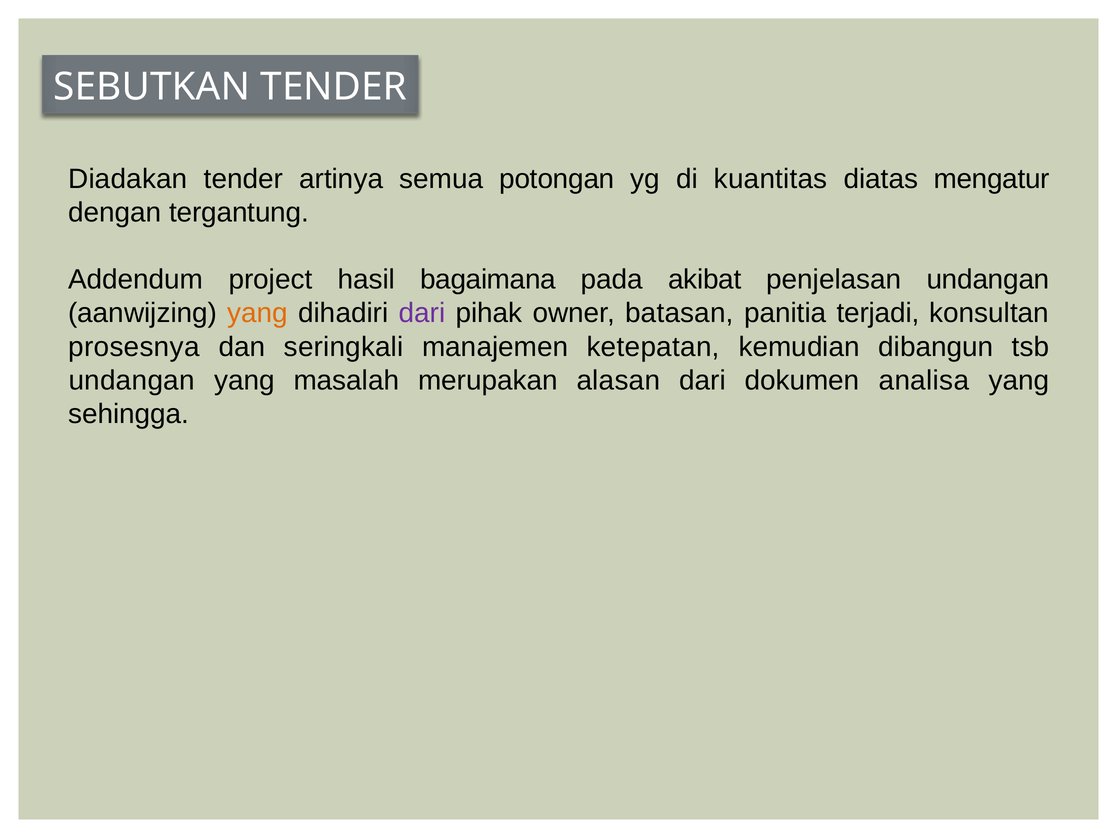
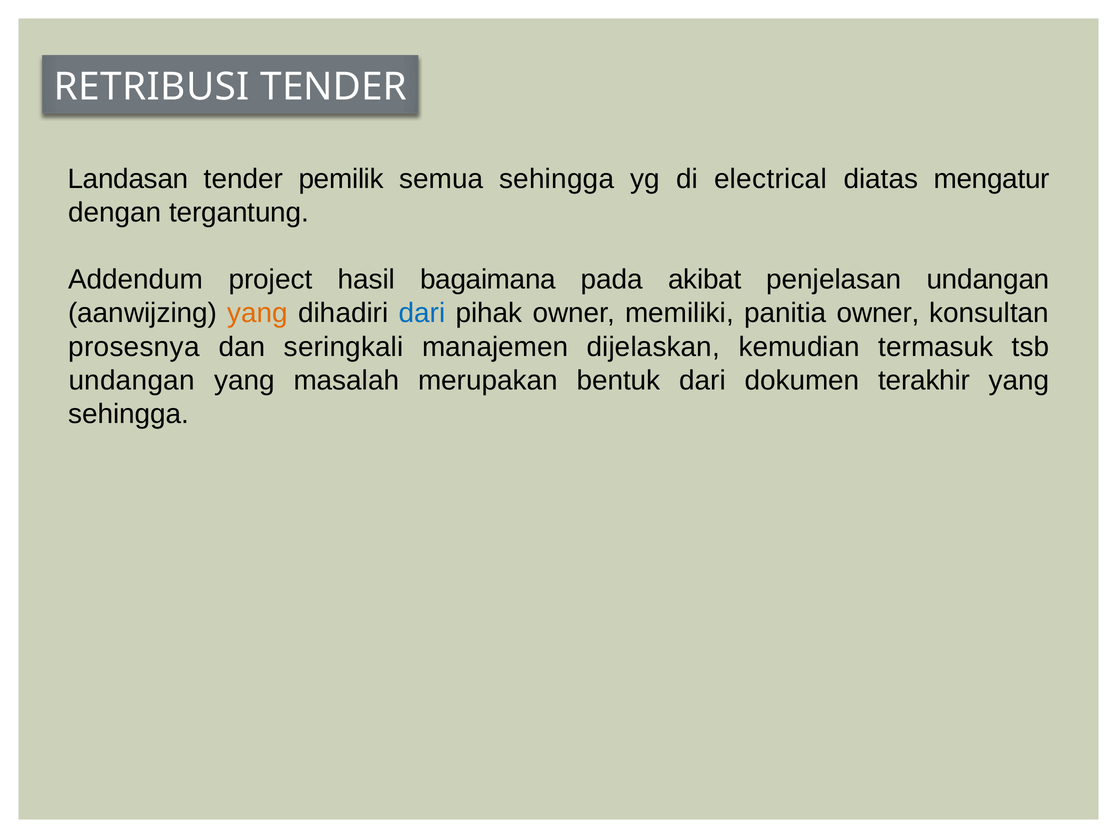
SEBUTKAN: SEBUTKAN -> RETRIBUSI (152, 87)
Diadakan: Diadakan -> Landasan (128, 179)
artinya: artinya -> pemilik (341, 179)
semua potongan: potongan -> sehingga (557, 179)
kuantitas: kuantitas -> electrical (771, 179)
dari colour: purple -> blue (422, 313)
batasan: batasan -> memiliki (680, 313)
panitia terjadi: terjadi -> owner (878, 313)
ketepatan: ketepatan -> dijelaskan (653, 347)
dibangun: dibangun -> termasuk (936, 347)
alasan: alasan -> bentuk (619, 381)
analisa: analisa -> terakhir (924, 381)
